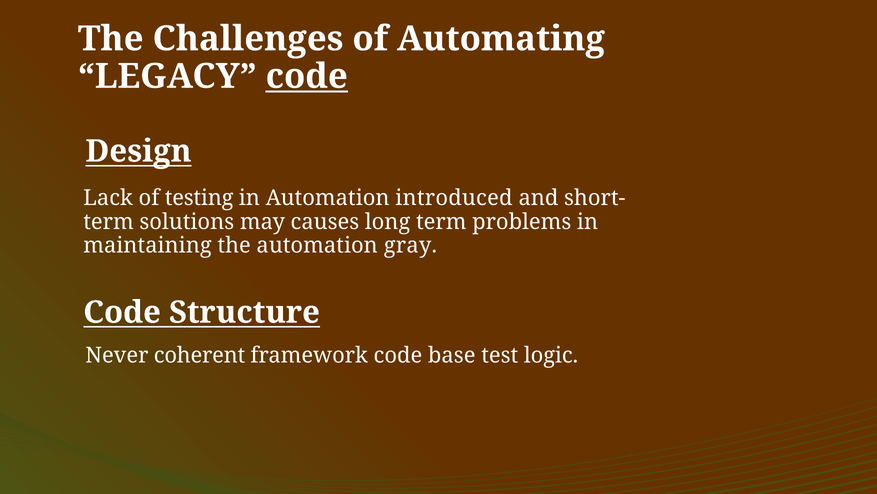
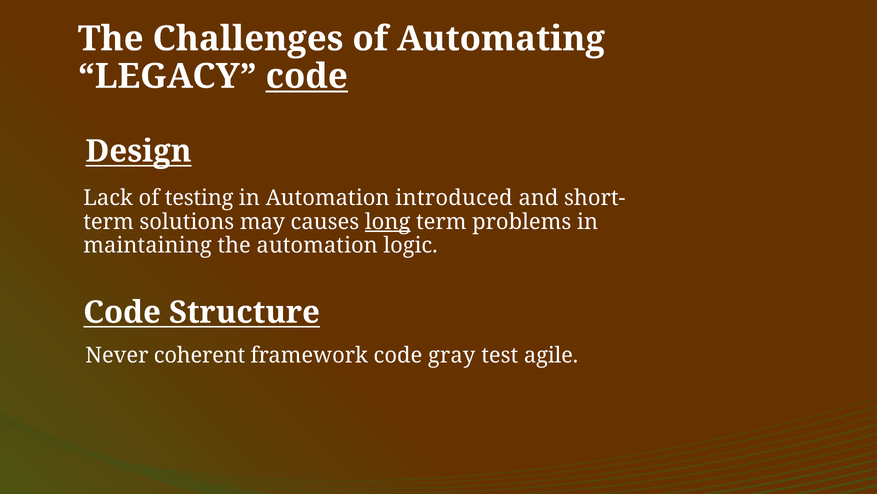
long underline: none -> present (388, 222)
gray: gray -> logic (411, 245)
base: base -> gray (452, 355)
logic: logic -> agile (551, 355)
